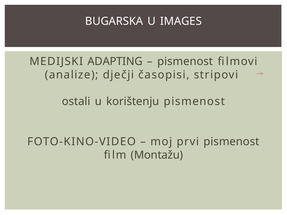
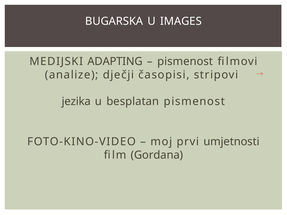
ostali: ostali -> jezika (76, 102)
korištenju: korištenju -> besplatan (133, 102)
prvi pismenost: pismenost -> umjetnosti (232, 142)
Montažu: Montažu -> Gordana (157, 155)
